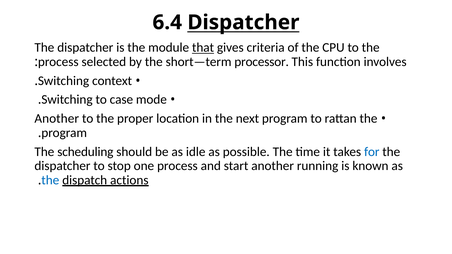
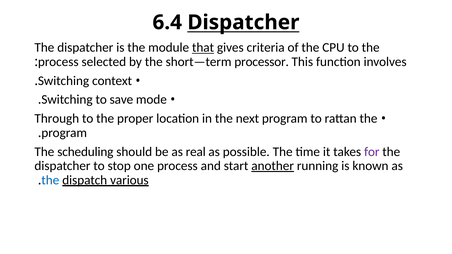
case: case -> save (121, 100)
Another: Another -> Through (57, 119)
idle: idle -> real (196, 152)
for colour: blue -> purple (372, 152)
another underline: none -> present (273, 166)
actions: actions -> various (129, 180)
